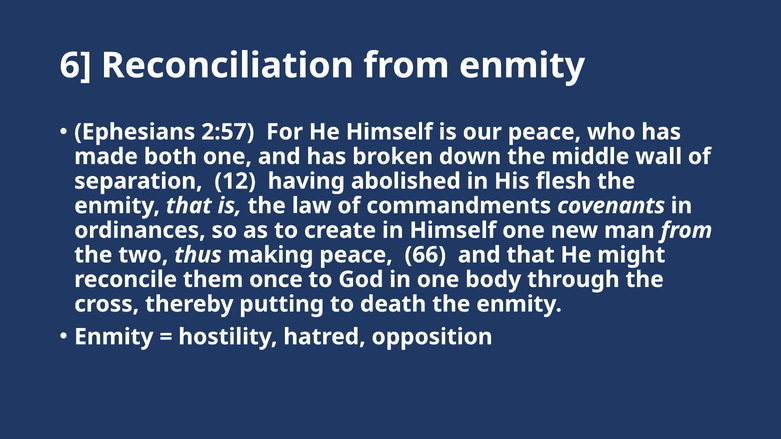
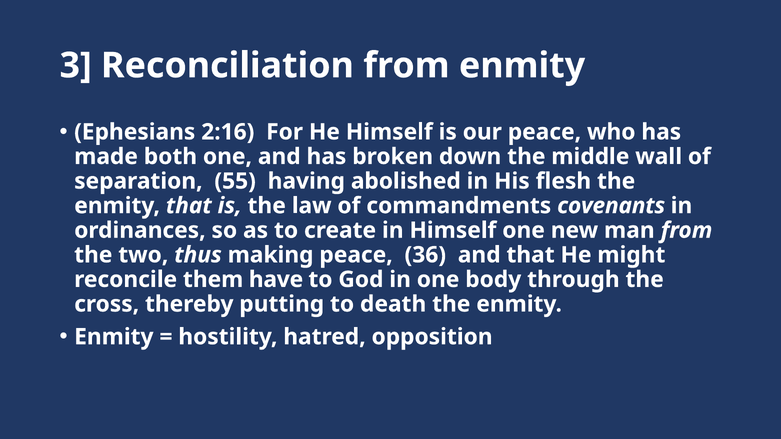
6: 6 -> 3 (76, 66)
2:57: 2:57 -> 2:16 (228, 132)
12: 12 -> 55 (235, 181)
66: 66 -> 36 (425, 255)
once: once -> have (276, 280)
